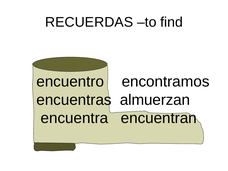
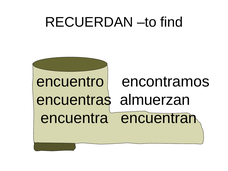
RECUERDAS: RECUERDAS -> RECUERDAN (89, 22)
